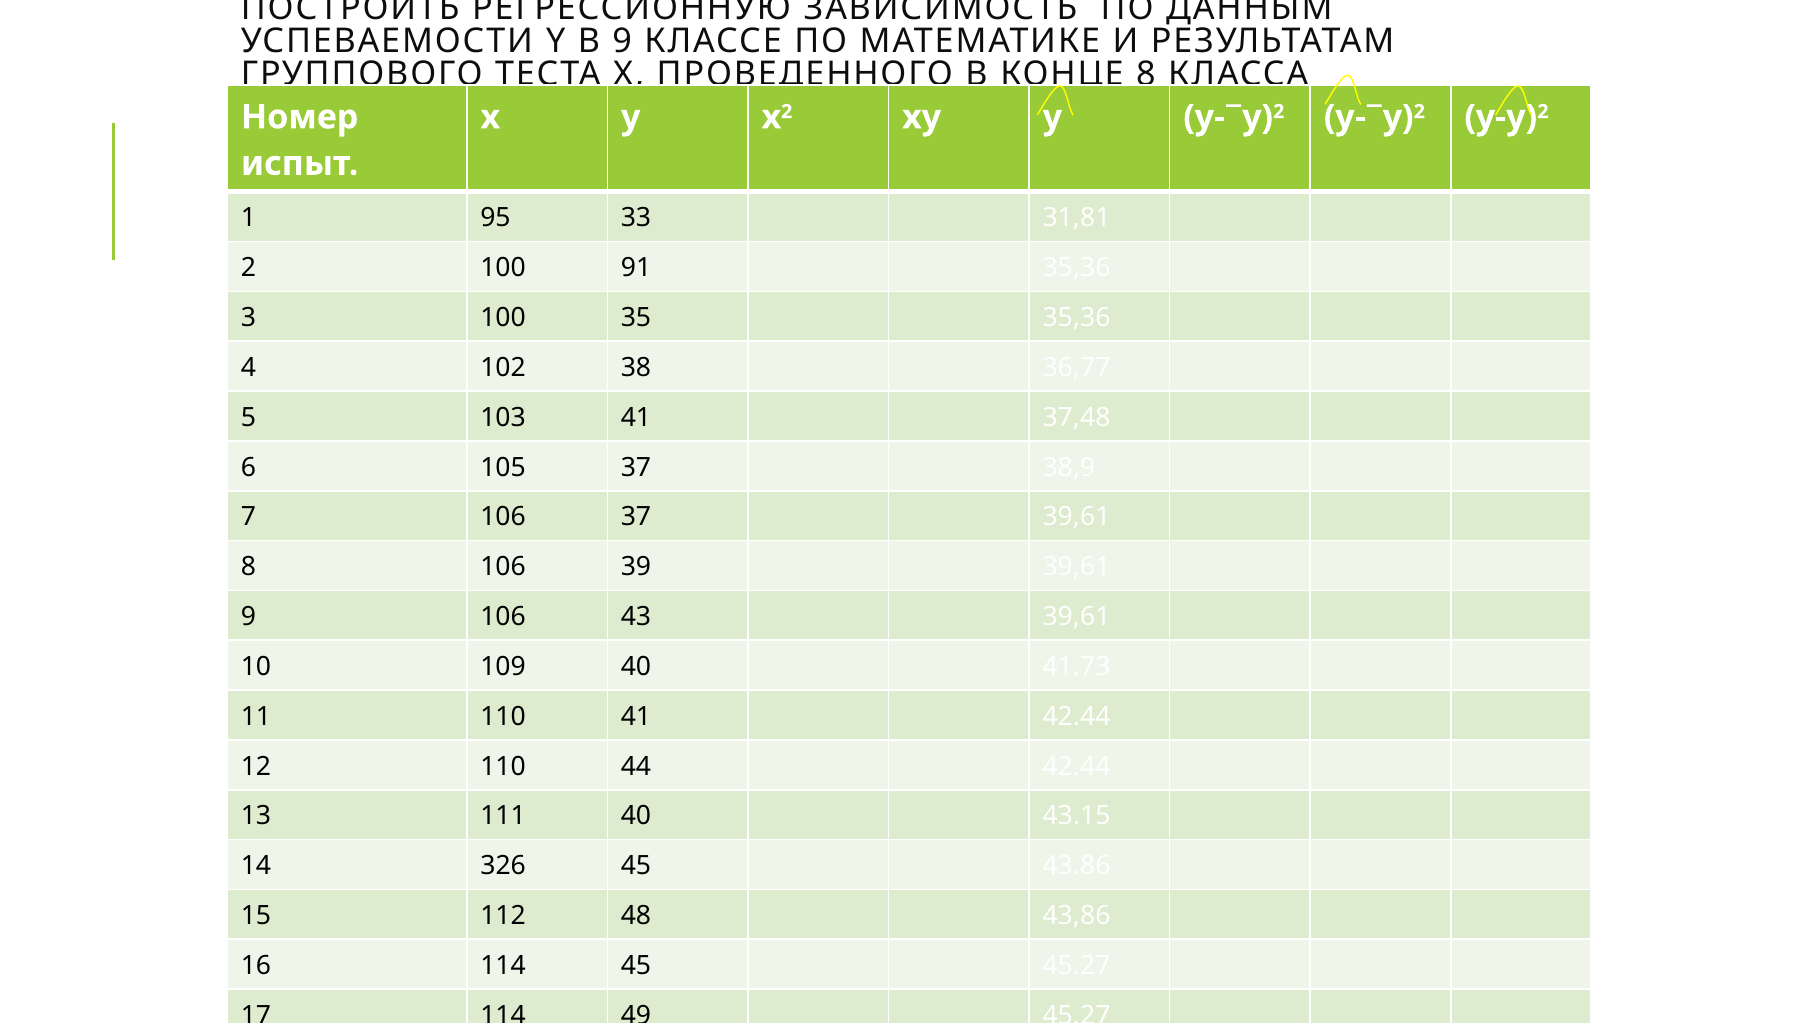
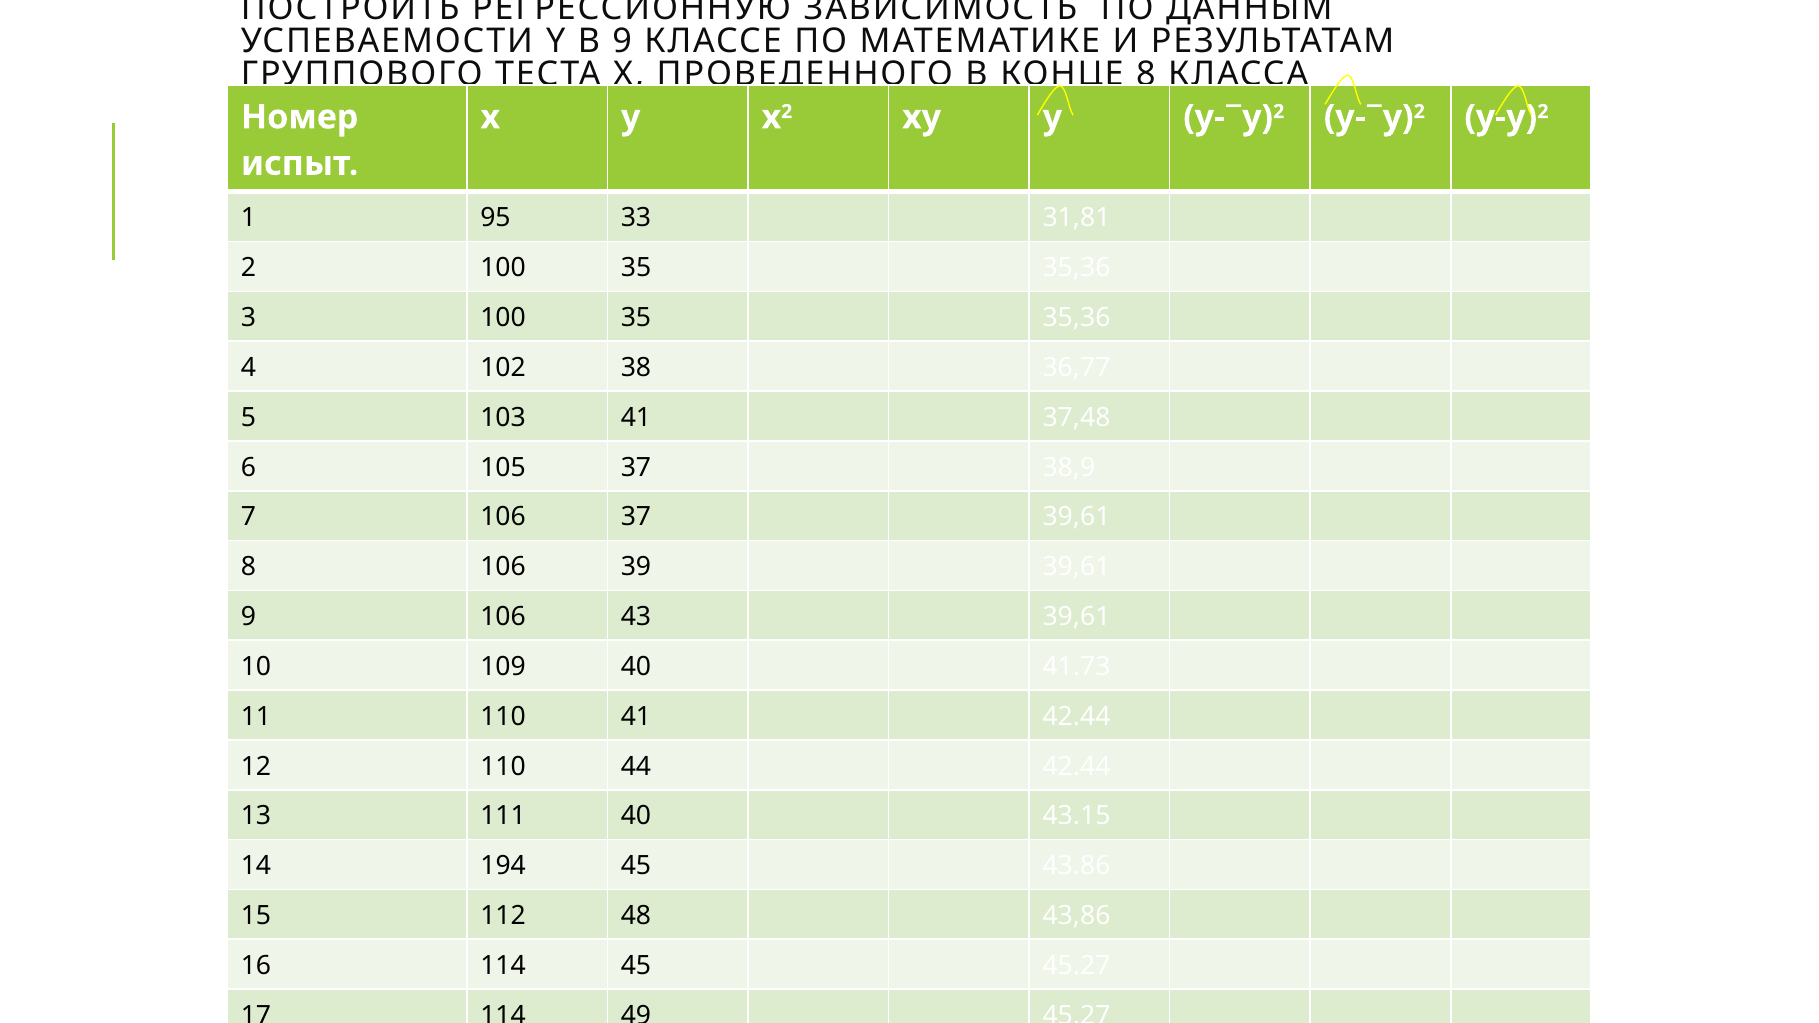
2 100 91: 91 -> 35 (636, 268)
326: 326 -> 194 (503, 866)
